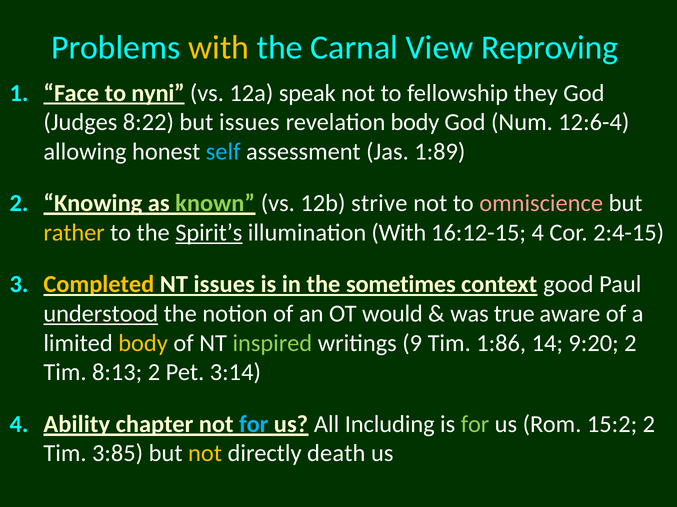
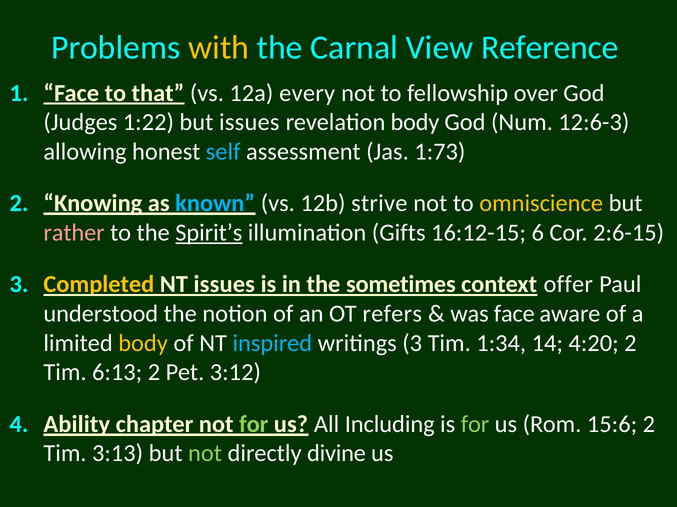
Reproving: Reproving -> Reference (550, 47)
nyni: nyni -> that (158, 93)
speak: speak -> every (307, 93)
they: they -> over (536, 93)
8:22: 8:22 -> 1:22 (148, 122)
12:6-4: 12:6-4 -> 12:6-3 (594, 122)
1:89: 1:89 -> 1:73 (440, 152)
known colour: light green -> light blue (215, 204)
omniscience colour: pink -> yellow (541, 204)
rather colour: yellow -> pink (74, 233)
illumination With: With -> Gifts (399, 233)
16:12-15 4: 4 -> 6 (538, 233)
2:4-15: 2:4-15 -> 2:6-15 (629, 233)
good: good -> offer (568, 285)
understood underline: present -> none (101, 314)
would: would -> refers (392, 314)
was true: true -> face (514, 314)
inspired colour: light green -> light blue (272, 343)
writings 9: 9 -> 3 (412, 343)
1:86: 1:86 -> 1:34 (501, 343)
9:20: 9:20 -> 4:20 (594, 343)
8:13: 8:13 -> 6:13 (117, 373)
3:14: 3:14 -> 3:12 (235, 373)
for colour: light blue -> light green (254, 425)
15:2: 15:2 -> 15:6 (612, 425)
3:85: 3:85 -> 3:13 (118, 454)
not colour: yellow -> light green (205, 454)
death: death -> divine (336, 454)
